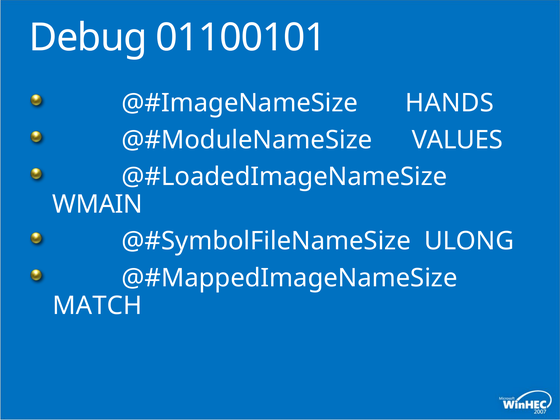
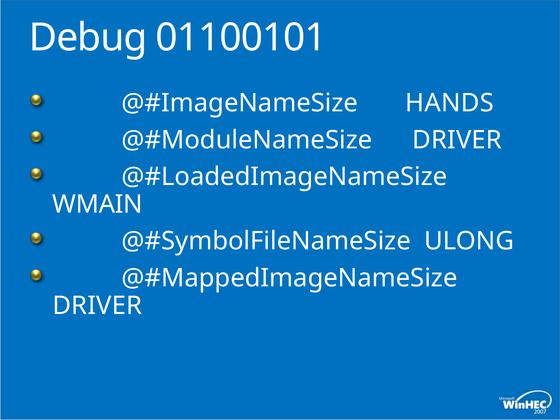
VALUES: VALUES -> DRIVER (457, 140)
MATCH: MATCH -> DRIVER (97, 306)
